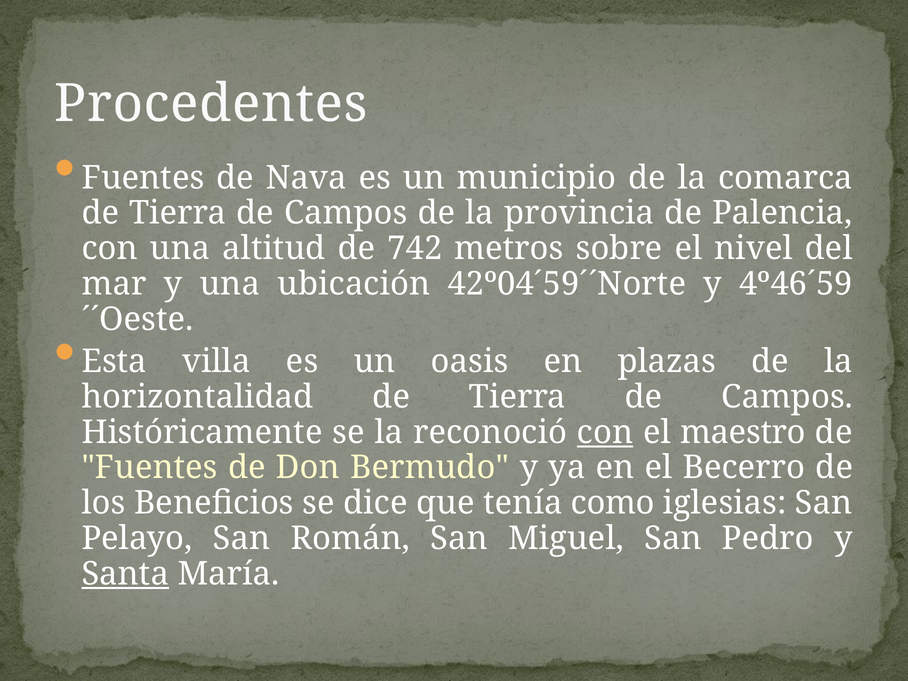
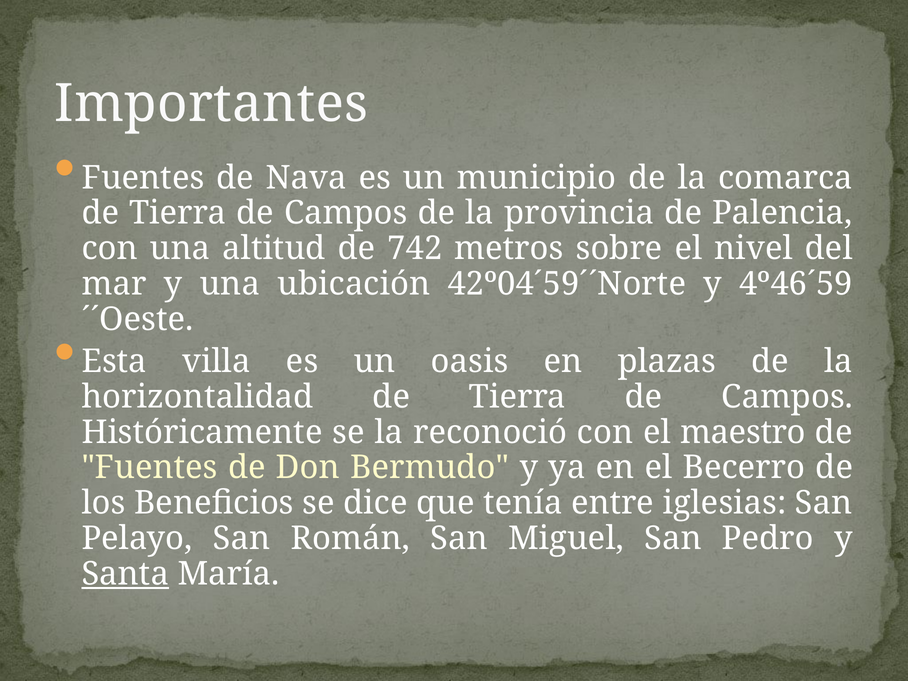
Procedentes: Procedentes -> Importantes (211, 104)
con underline: present -> none (605, 432)
como: como -> entre (613, 503)
